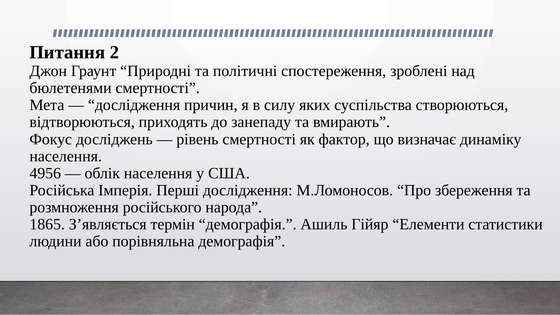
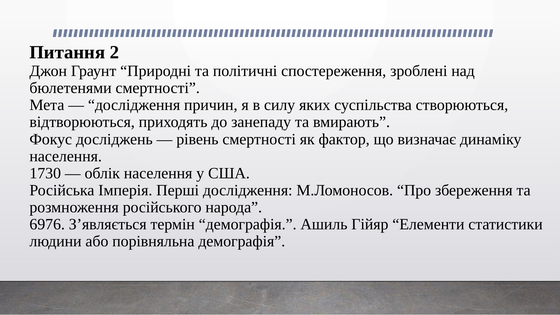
4956: 4956 -> 1730 (45, 173)
1865: 1865 -> 6976 (47, 224)
